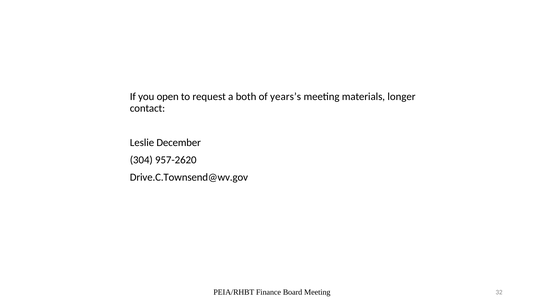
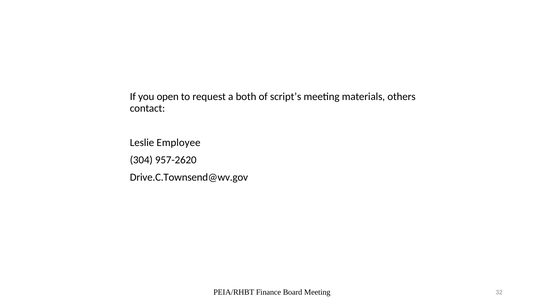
years’s: years’s -> script’s (286, 96)
longer: longer -> others (402, 96)
December: December -> Employee (179, 143)
